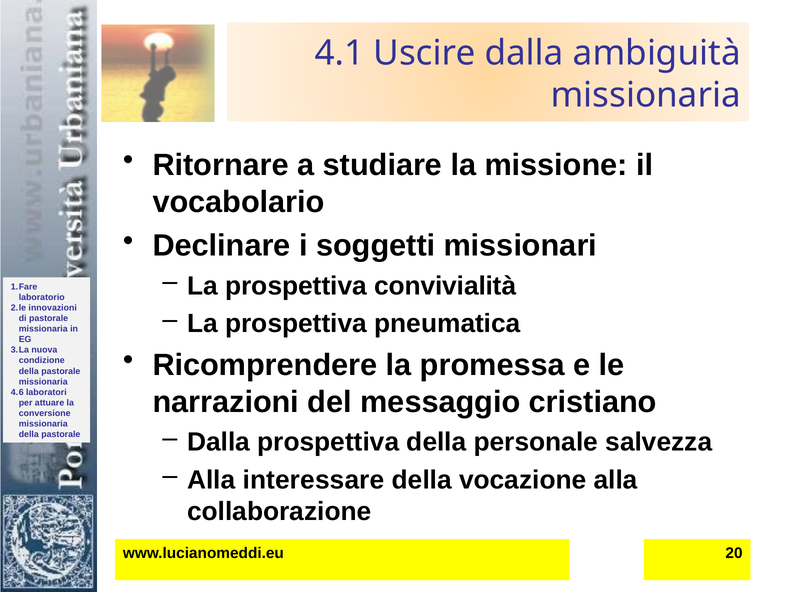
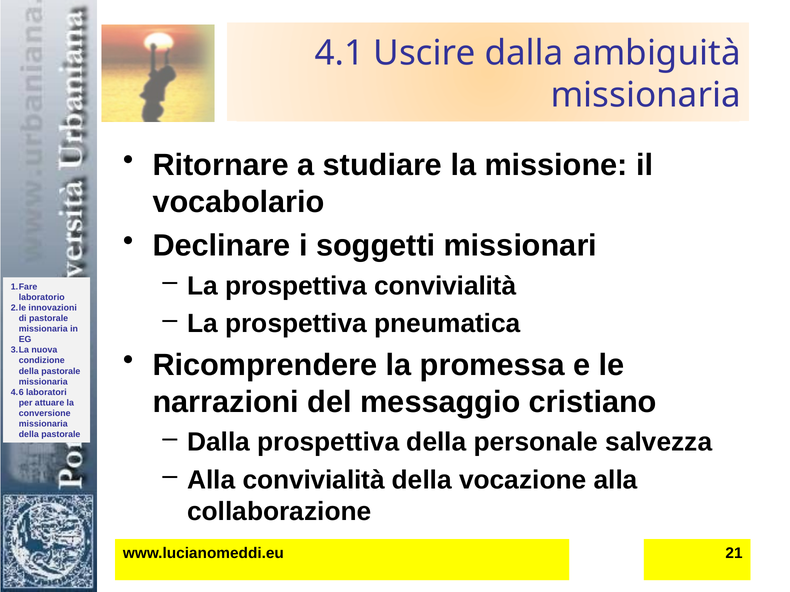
Alla interessare: interessare -> convivialità (314, 480)
20: 20 -> 21 (734, 554)
